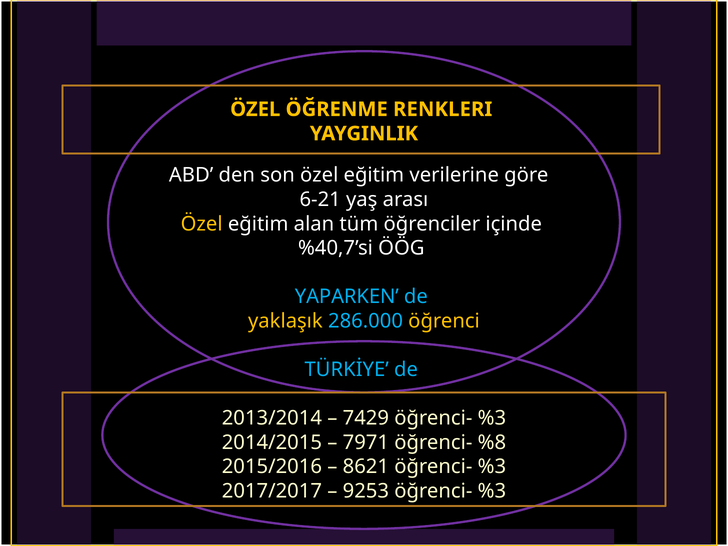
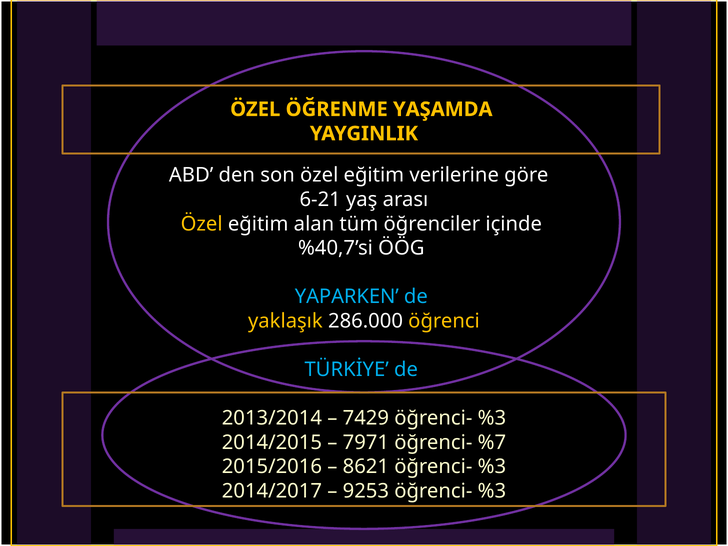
RENKLERI: RENKLERI -> YAŞAMDA (443, 109)
286.000 colour: light blue -> white (366, 321)
%8: %8 -> %7 (492, 442)
2017/2017: 2017/2017 -> 2014/2017 (272, 491)
